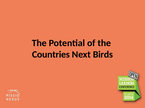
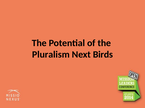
Countries: Countries -> Pluralism (51, 55)
